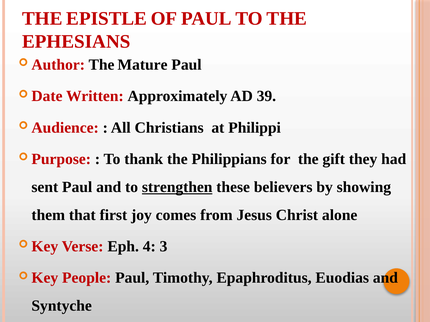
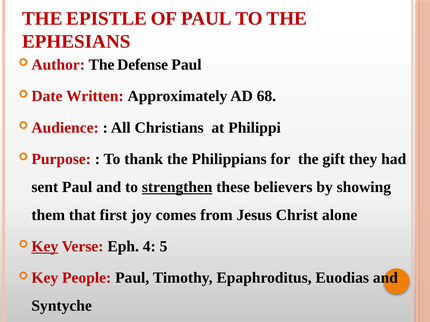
Mature: Mature -> Defense (143, 65)
39: 39 -> 68 (266, 96)
Key underline: none -> present (45, 247)
3: 3 -> 5 (164, 247)
